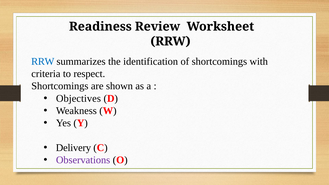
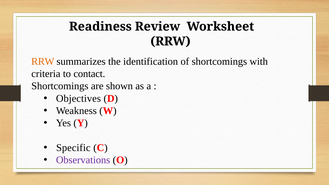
RRW colour: blue -> orange (43, 61)
respect: respect -> contact (89, 74)
Delivery: Delivery -> Specific (73, 148)
